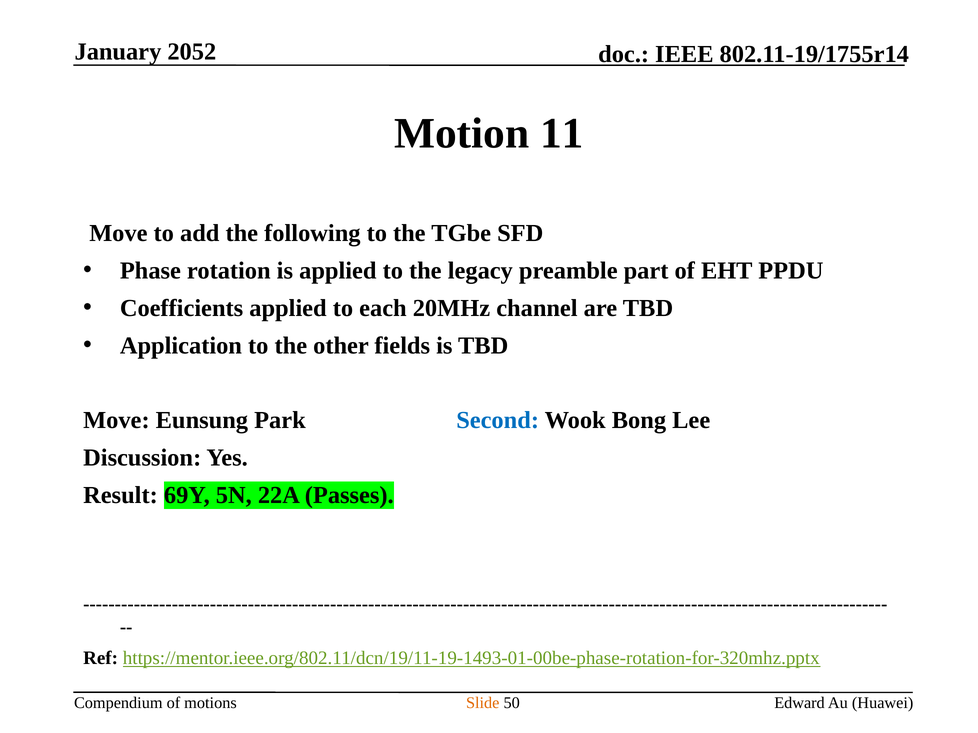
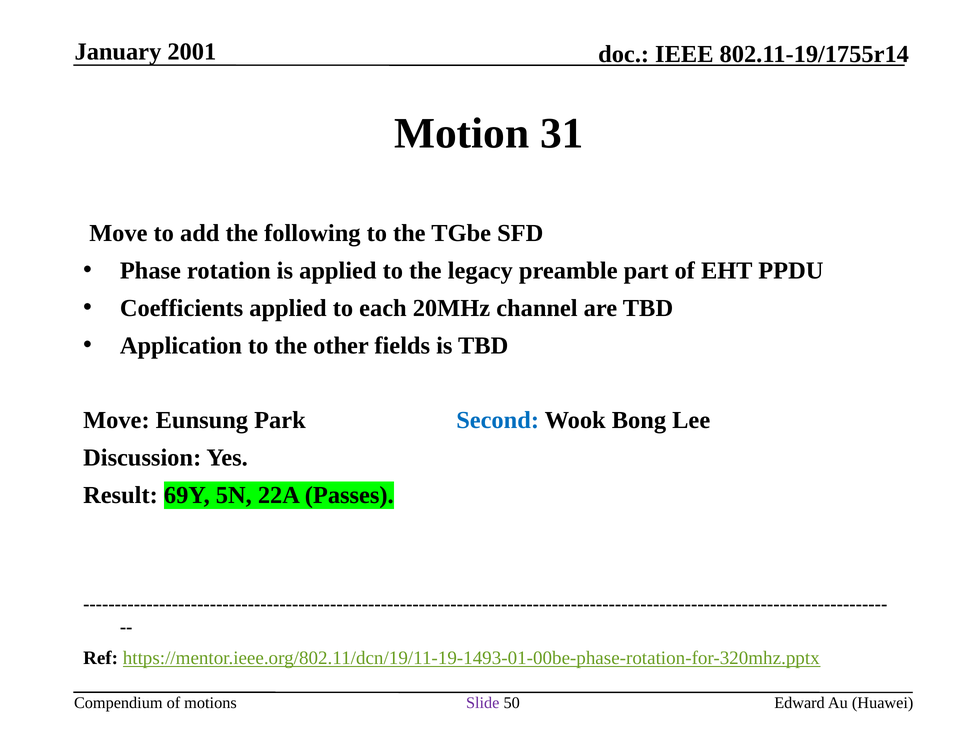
2052: 2052 -> 2001 (192, 52)
11: 11 -> 31 (562, 133)
Slide colour: orange -> purple (483, 703)
